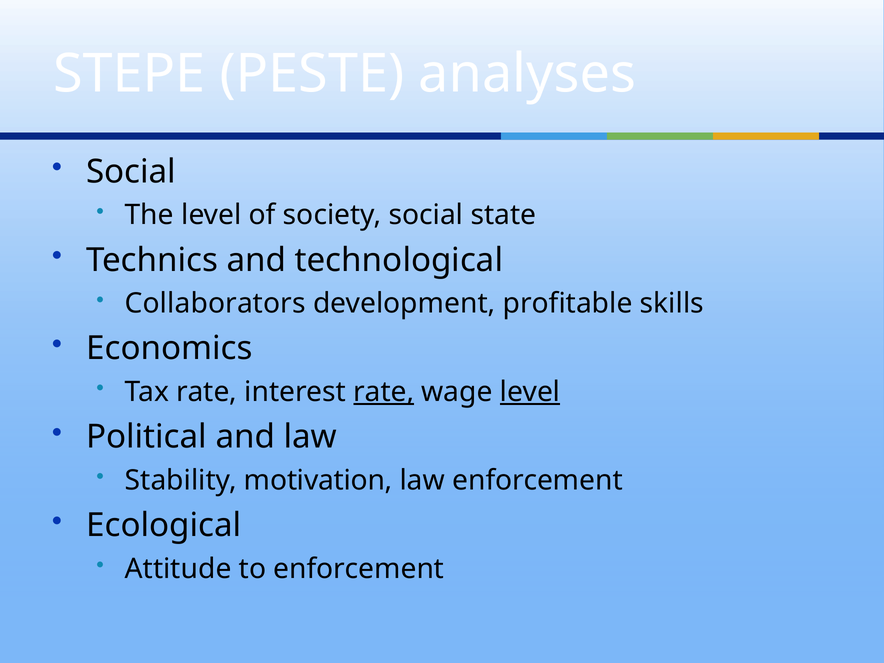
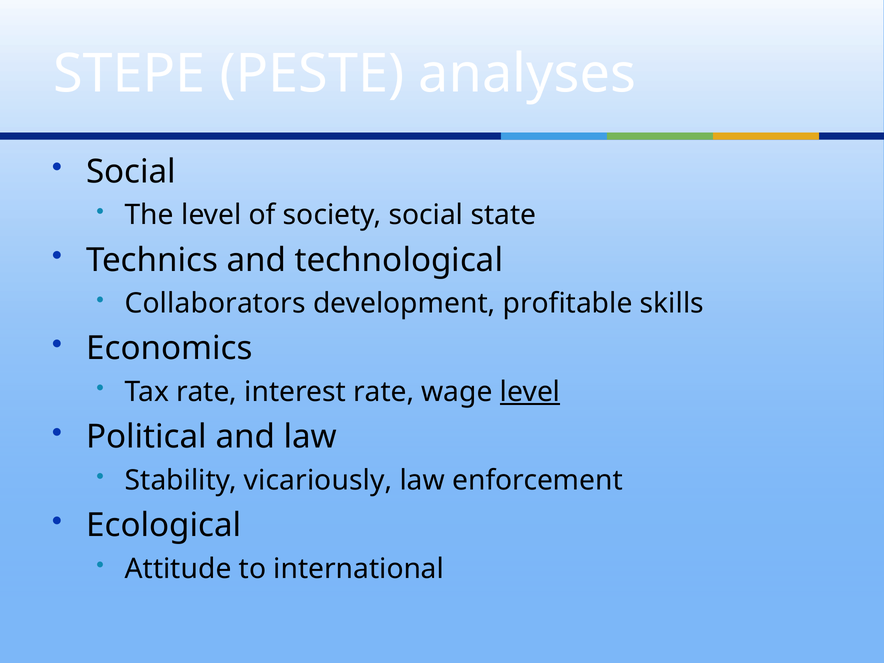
rate underline: present -> none (384, 392)
motivation: motivation -> vicariously (318, 480)
to enforcement: enforcement -> international (359, 569)
